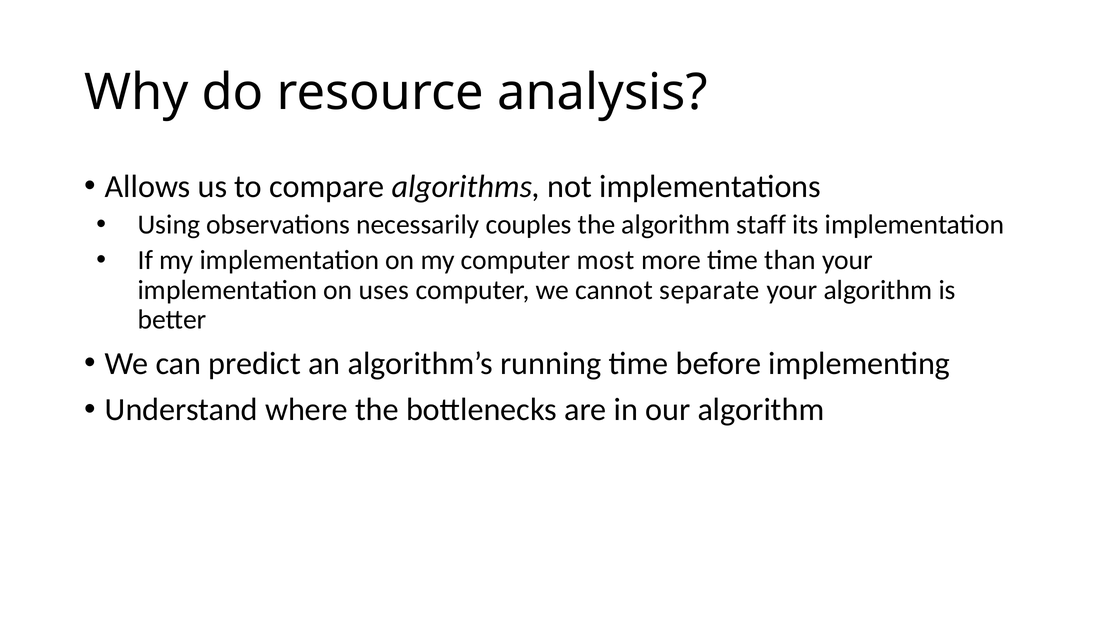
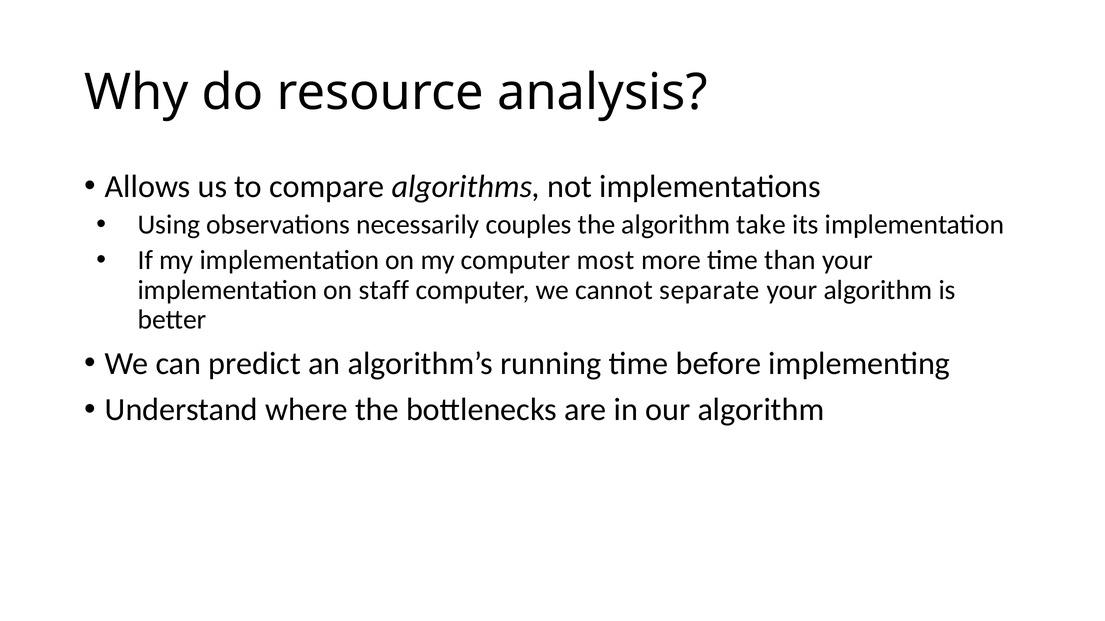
staff: staff -> take (761, 225)
uses: uses -> staff (384, 290)
